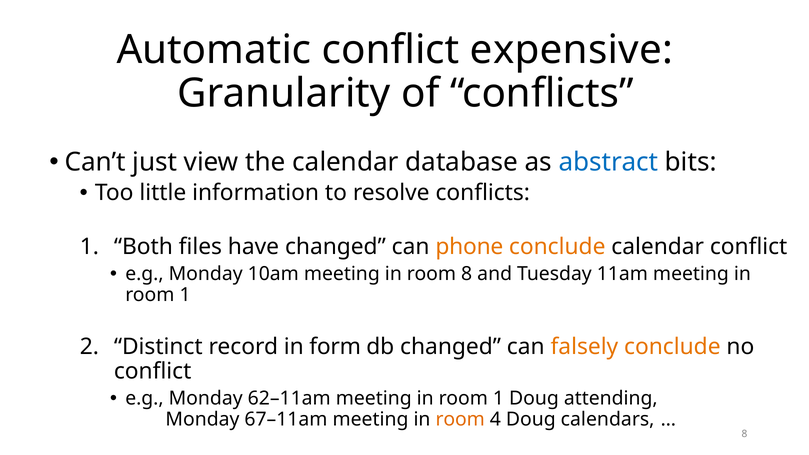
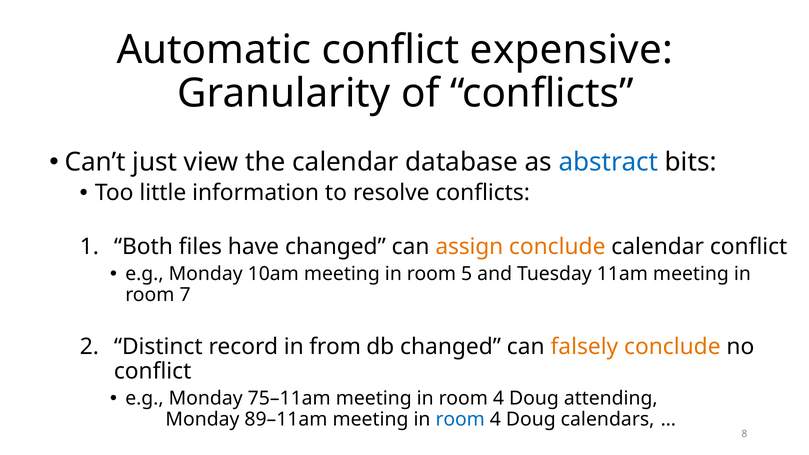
phone: phone -> assign (469, 247)
room 8: 8 -> 5 (467, 274)
1: 1 -> 7 (185, 295)
form: form -> from (335, 347)
62–11am: 62–11am -> 75–11am (289, 399)
1: 1 -> 4 (498, 399)
67–11am: 67–11am -> 89–11am (286, 419)
room colour: orange -> blue (460, 419)
